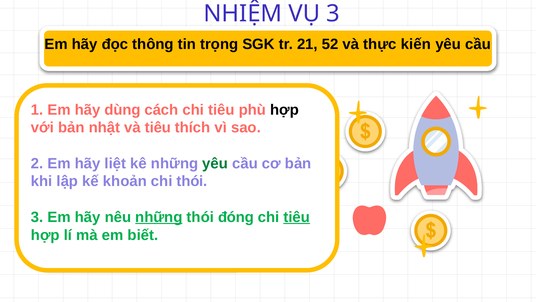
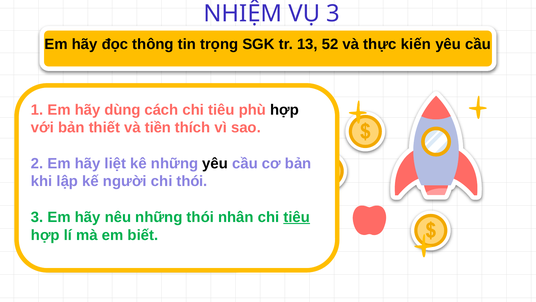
21: 21 -> 13 (307, 44)
nhật: nhật -> thiết (104, 127)
và tiêu: tiêu -> tiền (158, 127)
yêu colour: green -> black (215, 163)
khoản: khoản -> người (125, 181)
những underline: present -> none (159, 217)
đóng: đóng -> nhân (236, 217)
